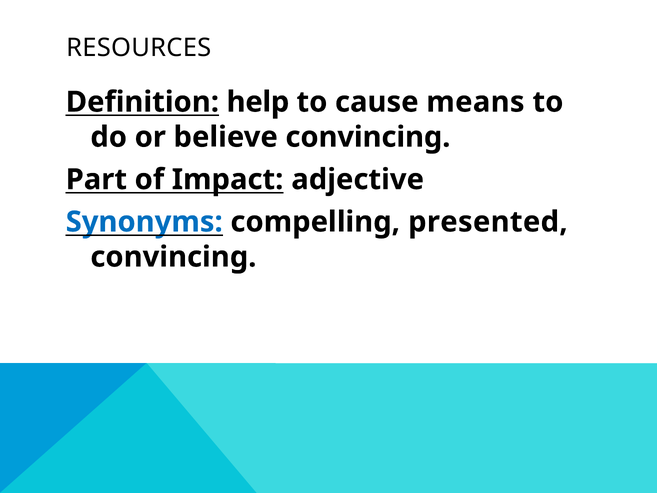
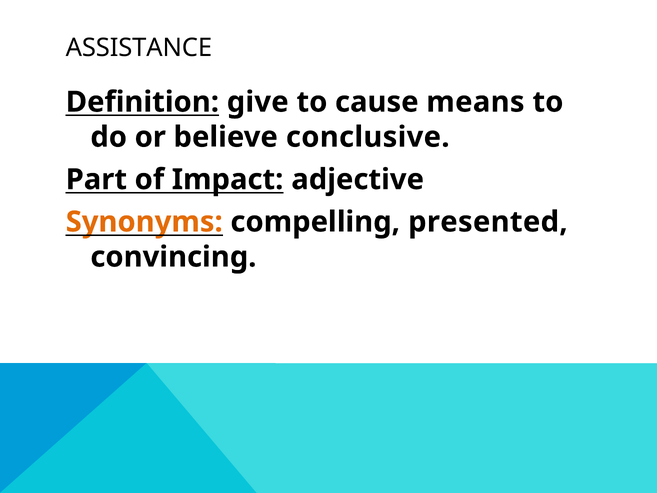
RESOURCES: RESOURCES -> ASSISTANCE (139, 48)
help: help -> give (258, 102)
believe convincing: convincing -> conclusive (368, 137)
Synonyms colour: blue -> orange (144, 222)
